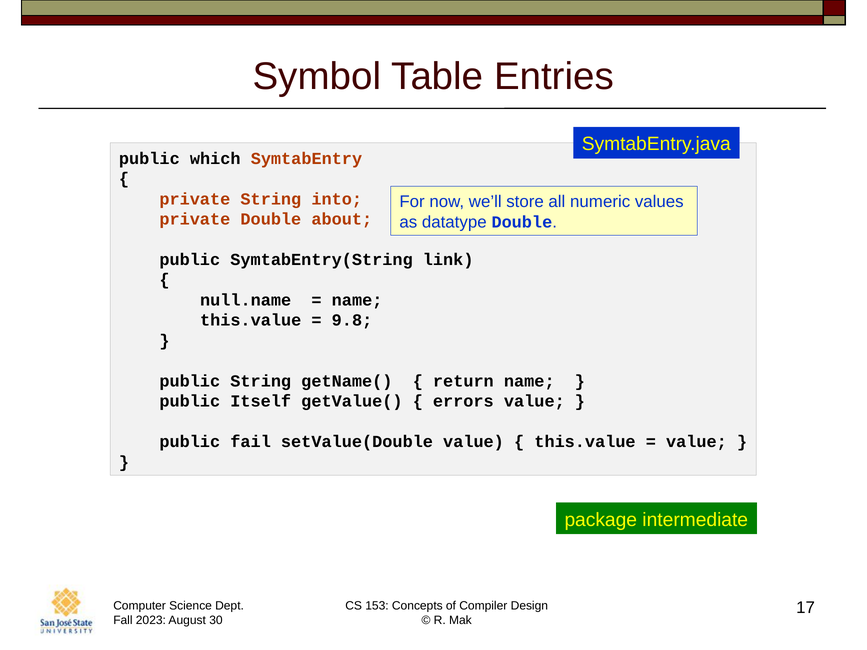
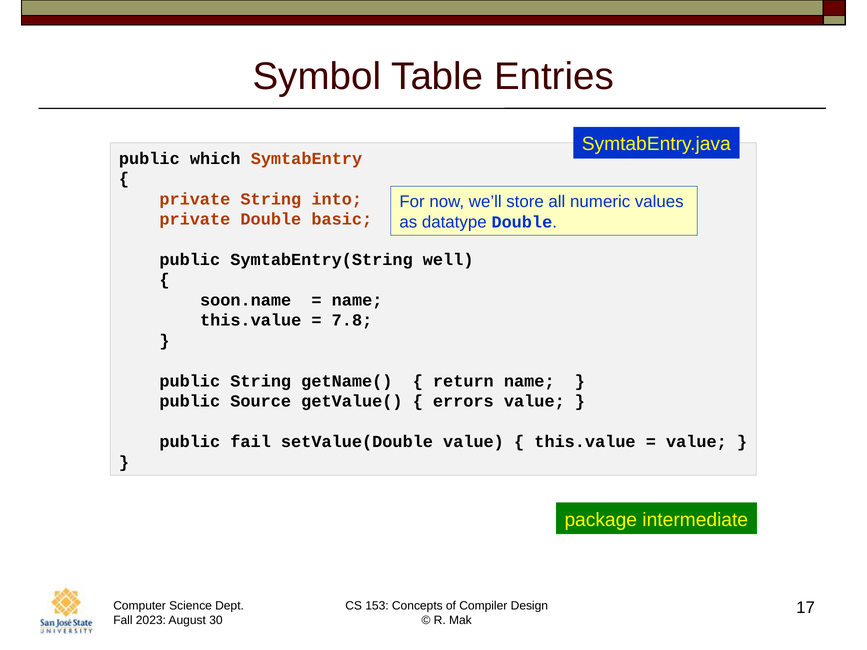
about: about -> basic (342, 219)
link: link -> well (448, 260)
null.name: null.name -> soon.name (246, 300)
9.8: 9.8 -> 7.8 (352, 321)
Itself: Itself -> Source (261, 401)
